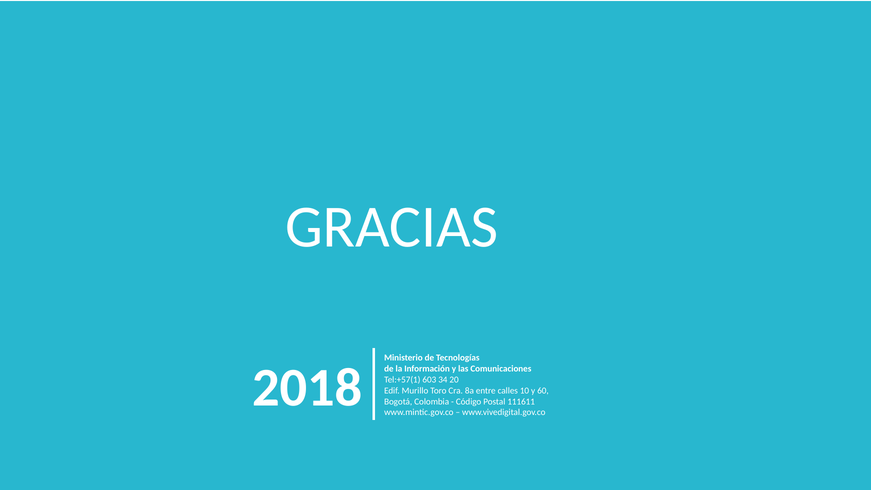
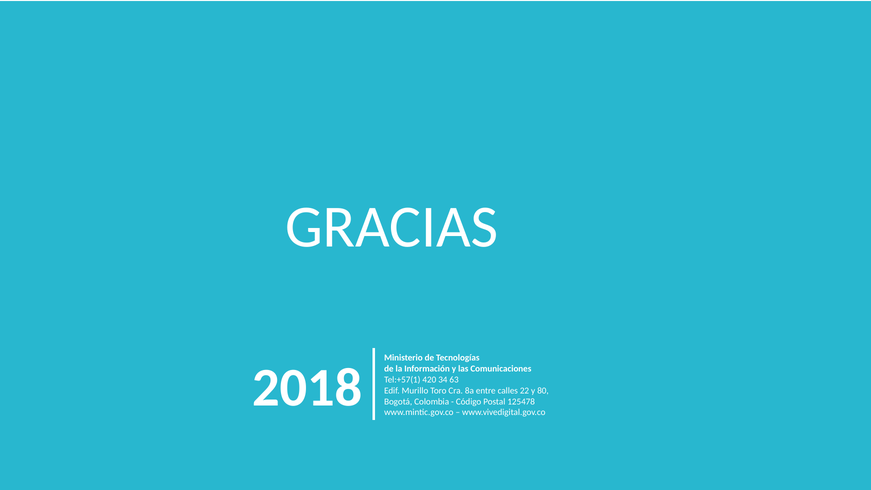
603: 603 -> 420 (429, 380)
20: 20 -> 63 (454, 380)
10: 10 -> 22 (524, 391)
60: 60 -> 80 (543, 391)
111611: 111611 -> 125478 (521, 402)
